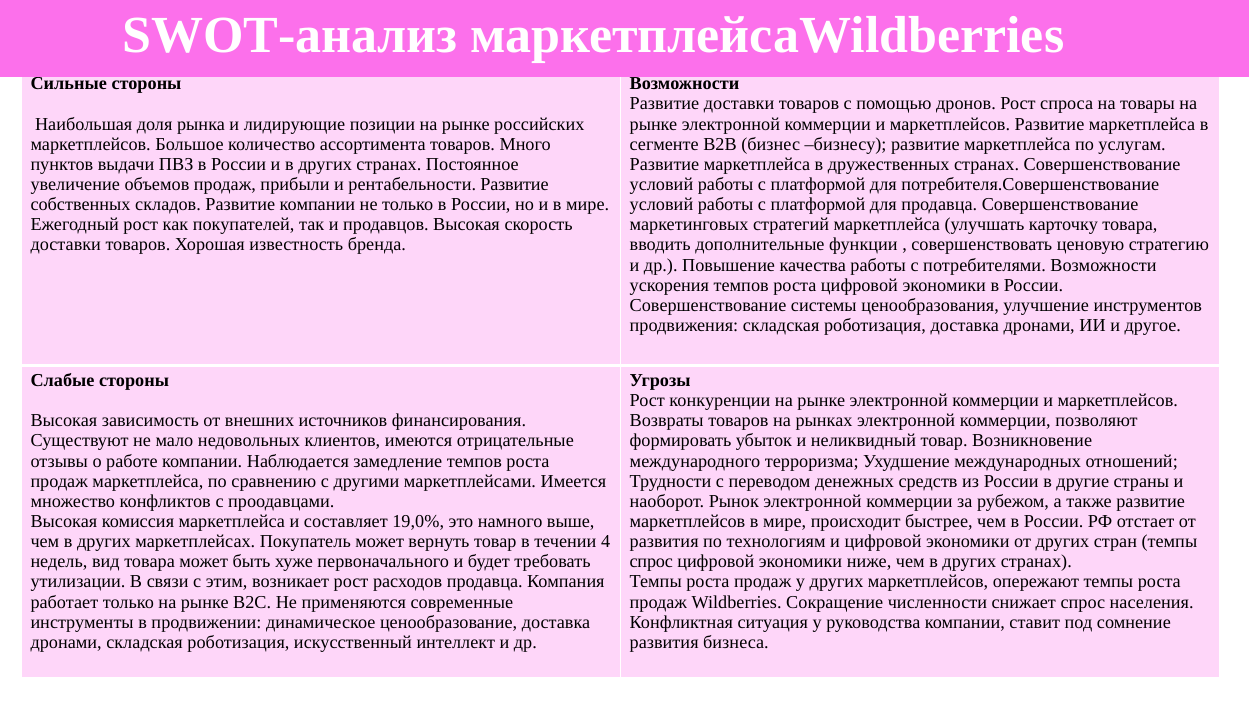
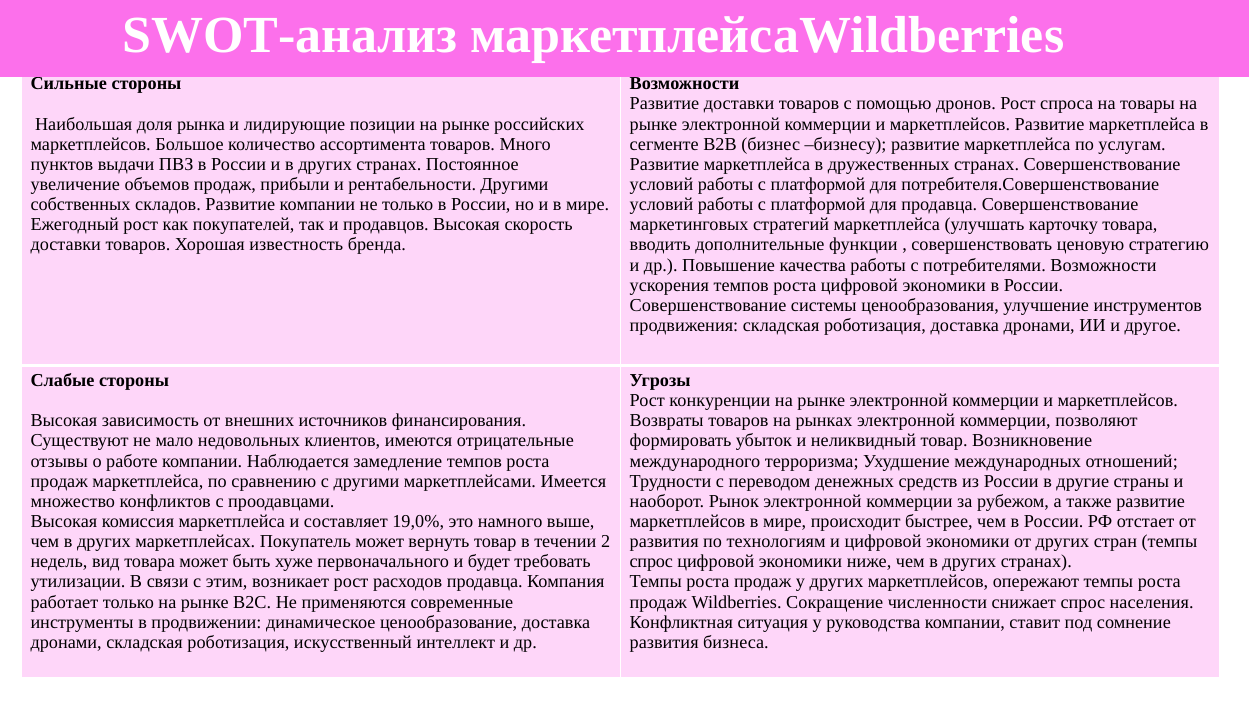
рентабельности Развитие: Развитие -> Другими (514, 184)
4: 4 -> 2 (606, 541)
